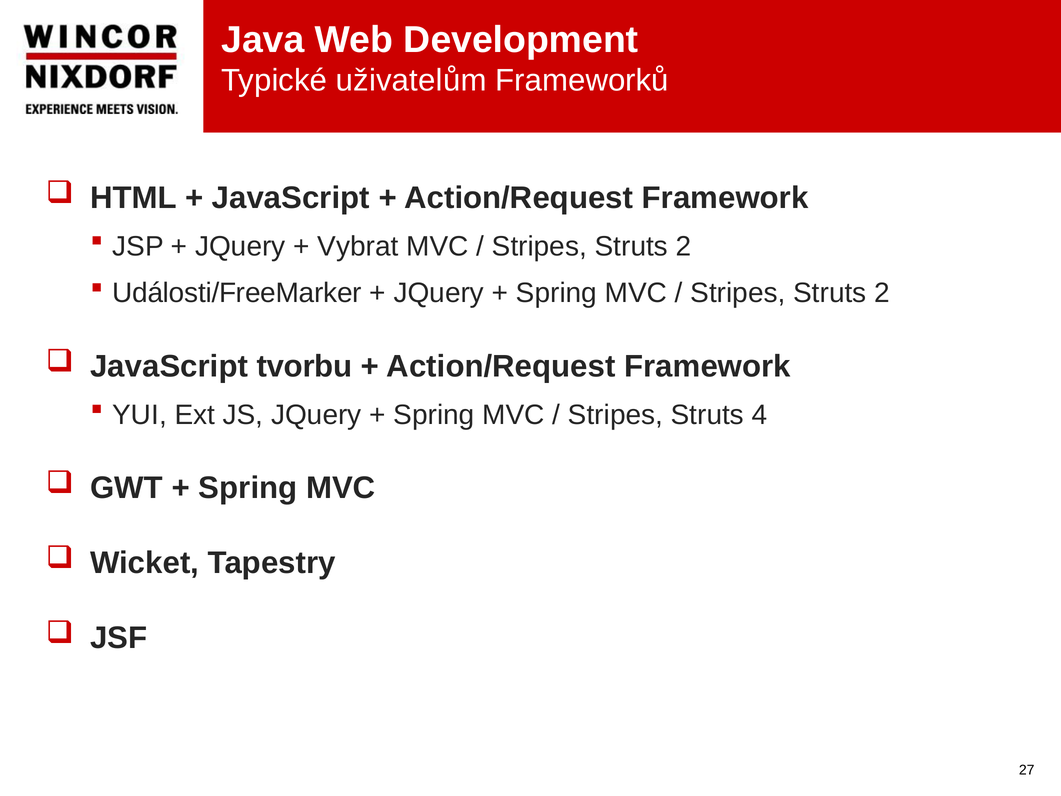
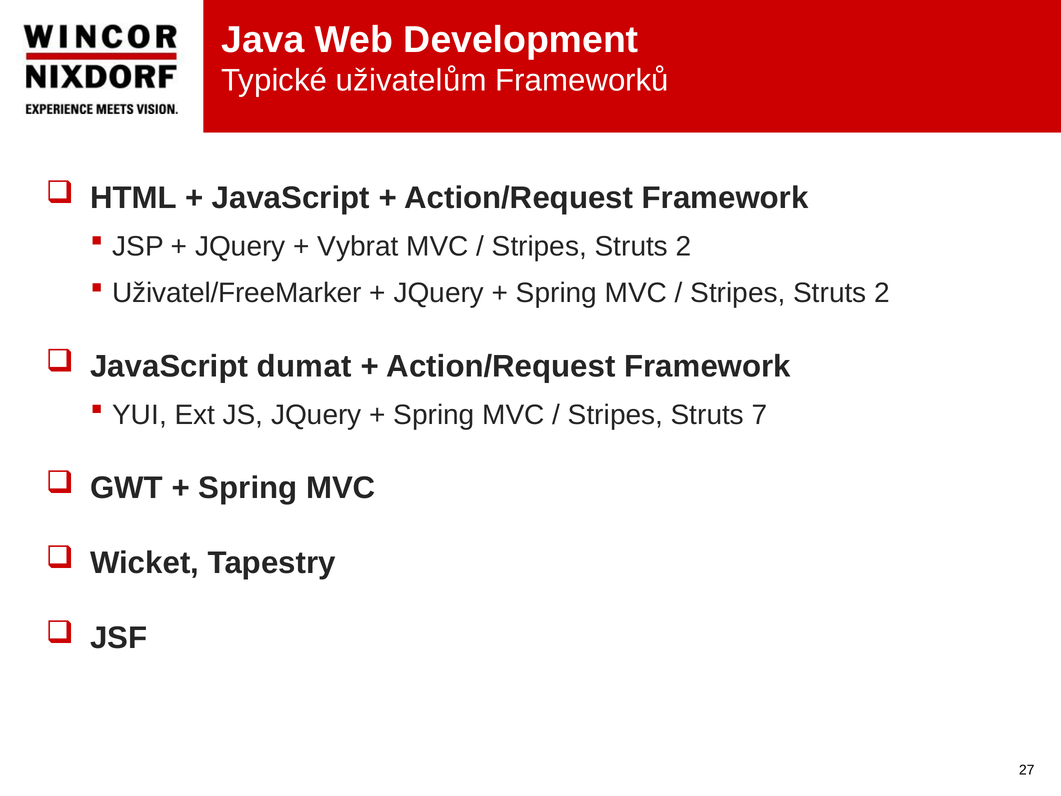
Události/FreeMarker: Události/FreeMarker -> Uživatel/FreeMarker (237, 293)
tvorbu: tvorbu -> dumat (304, 366)
4: 4 -> 7 (759, 415)
